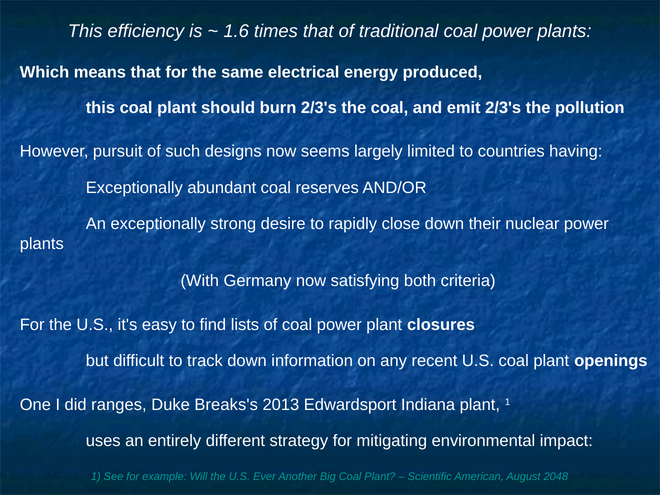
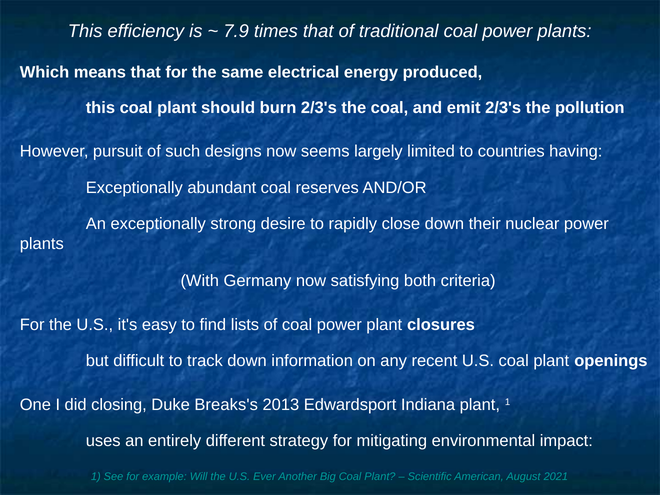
1.6: 1.6 -> 7.9 (236, 31)
ranges: ranges -> closing (119, 405)
2048: 2048 -> 2021 (556, 477)
